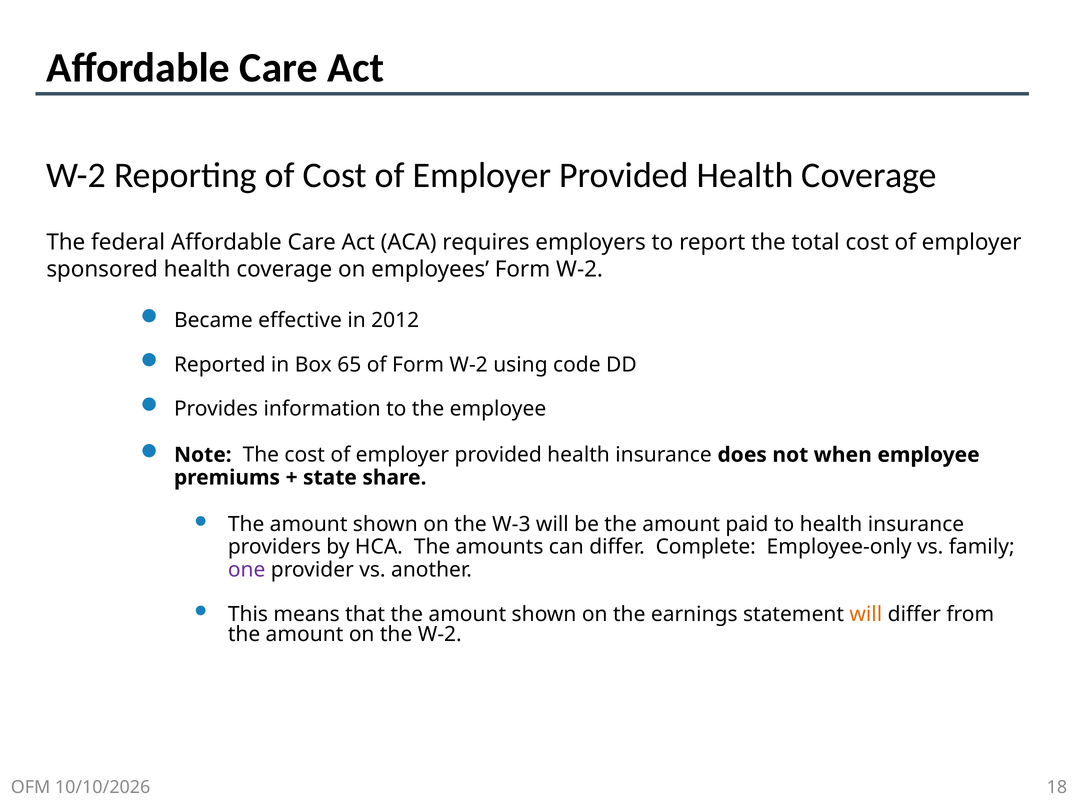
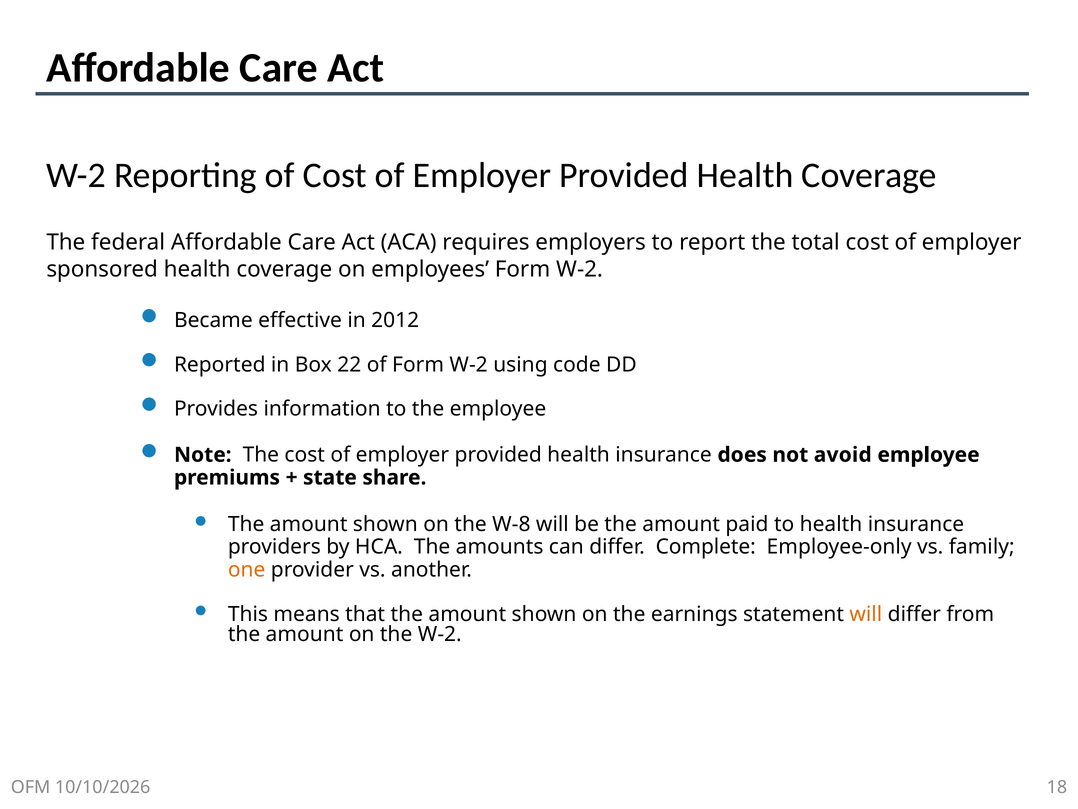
65: 65 -> 22 (349, 364)
when: when -> avoid (843, 455)
W-3: W-3 -> W-8 (511, 524)
one colour: purple -> orange (247, 569)
